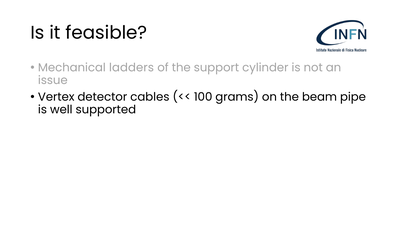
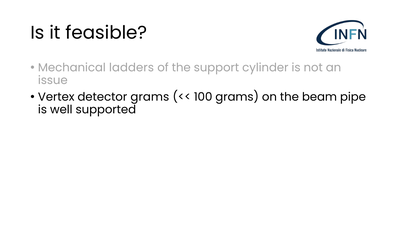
detector cables: cables -> grams (150, 97)
